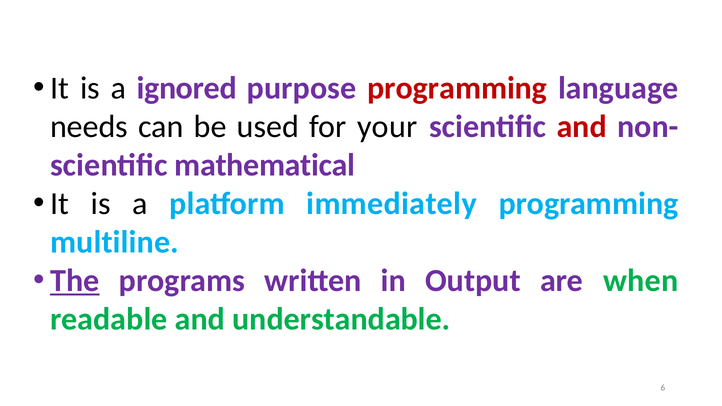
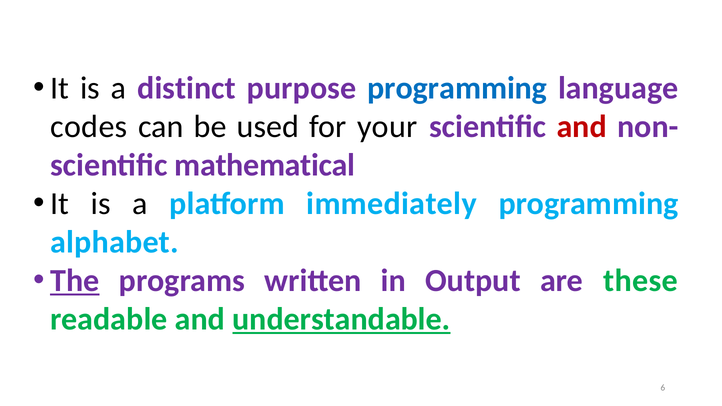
ignored: ignored -> distinct (187, 88)
programming colour: red -> blue (457, 88)
needs: needs -> codes (89, 127)
multiline: multiline -> alphabet (115, 242)
when: when -> these (641, 281)
understandable underline: none -> present (341, 319)
